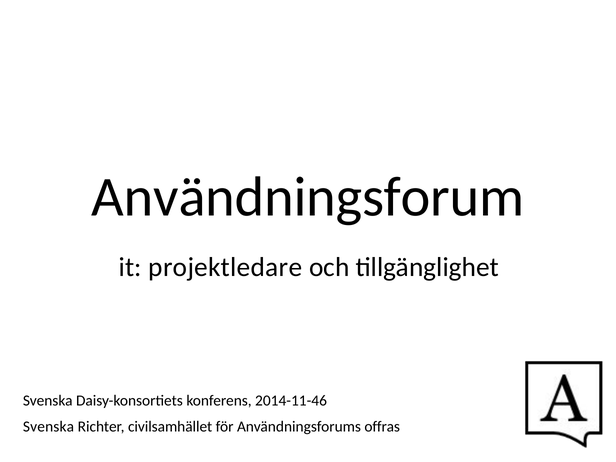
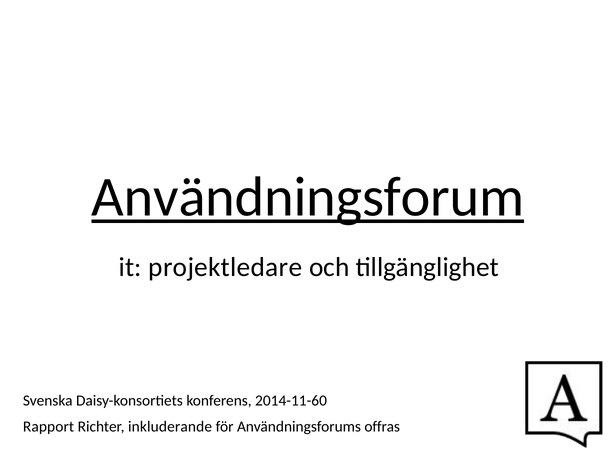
Användningsforum underline: none -> present (308, 197)
2014-11-46: 2014-11-46 -> 2014-11-60 (291, 401)
Svenska: Svenska -> Rapport (49, 427)
civilsamhället: civilsamhället -> inkluderande (170, 427)
